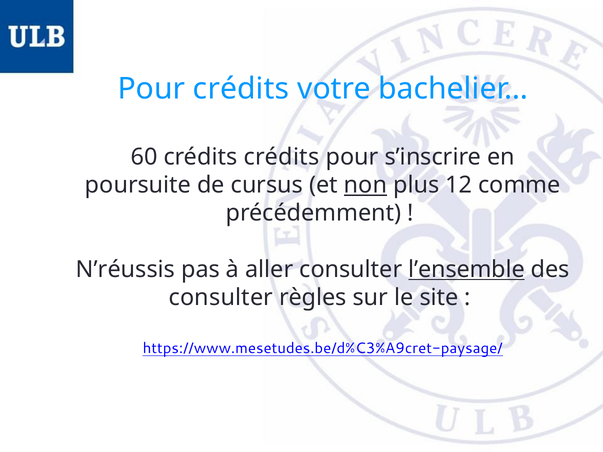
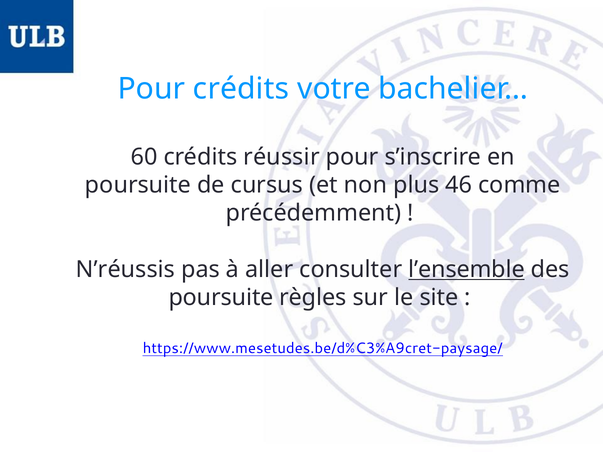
crédits crédits: crédits -> réussir (282, 157)
non underline: present -> none (365, 185)
12: 12 -> 46 (459, 185)
consulter: consulter -> poursuite (221, 298)
